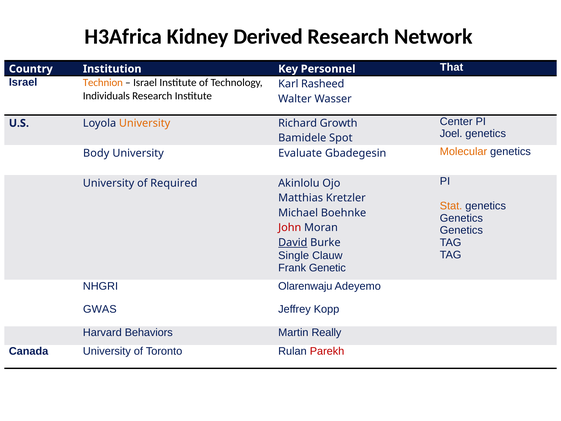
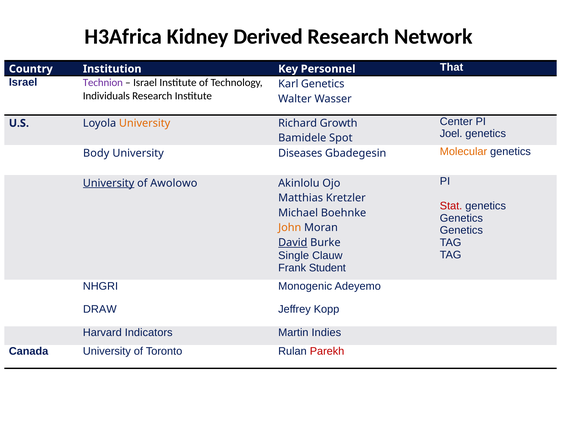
Technion colour: orange -> purple (103, 83)
Karl Rasheed: Rasheed -> Genetics (323, 84)
Evaluate: Evaluate -> Diseases (300, 153)
University underline: none -> present (109, 183)
Required: Required -> Awolowo (174, 183)
Stat colour: orange -> red (451, 206)
John colour: red -> orange (290, 228)
Genetic: Genetic -> Student (327, 268)
Olarenwaju: Olarenwaju -> Monogenic (305, 286)
GWAS: GWAS -> DRAW (100, 309)
Behaviors: Behaviors -> Indicators (149, 332)
Really: Really -> Indies (326, 332)
